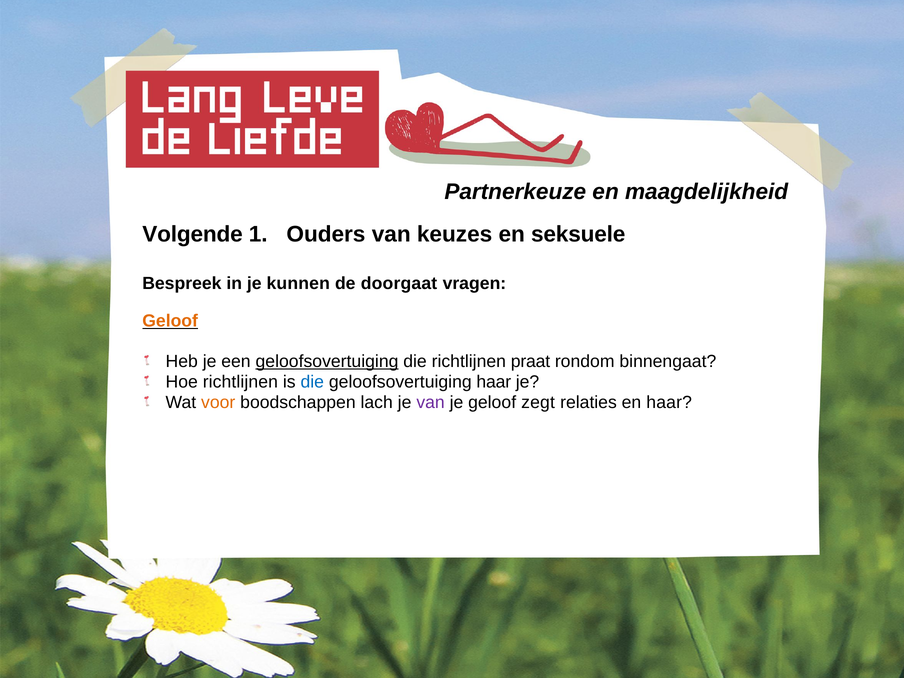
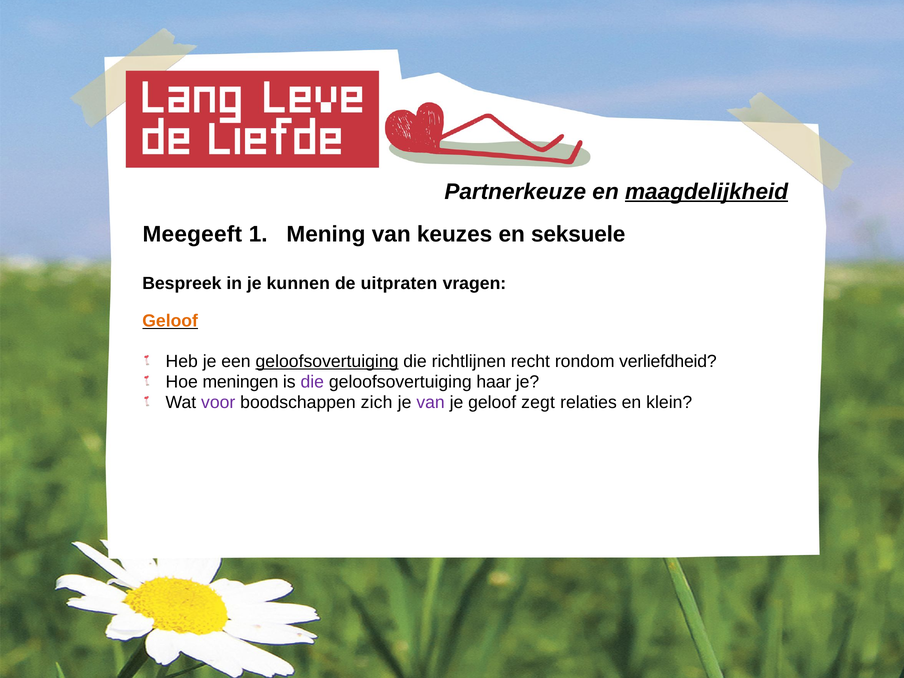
maagdelijkheid underline: none -> present (707, 192)
Volgende: Volgende -> Meegeeft (192, 234)
Ouders: Ouders -> Mening (326, 234)
doorgaat: doorgaat -> uitpraten (399, 283)
praat: praat -> recht (530, 362)
binnengaat: binnengaat -> verliefdheid (668, 362)
Hoe richtlijnen: richtlijnen -> meningen (241, 382)
die colour: blue -> purple (312, 382)
voor colour: orange -> purple (218, 402)
lach: lach -> zich (377, 402)
en haar: haar -> klein (669, 402)
